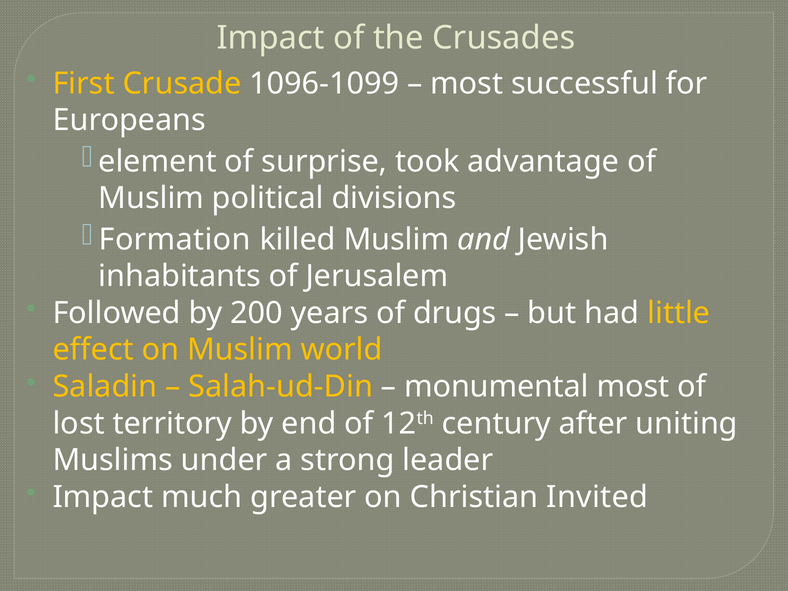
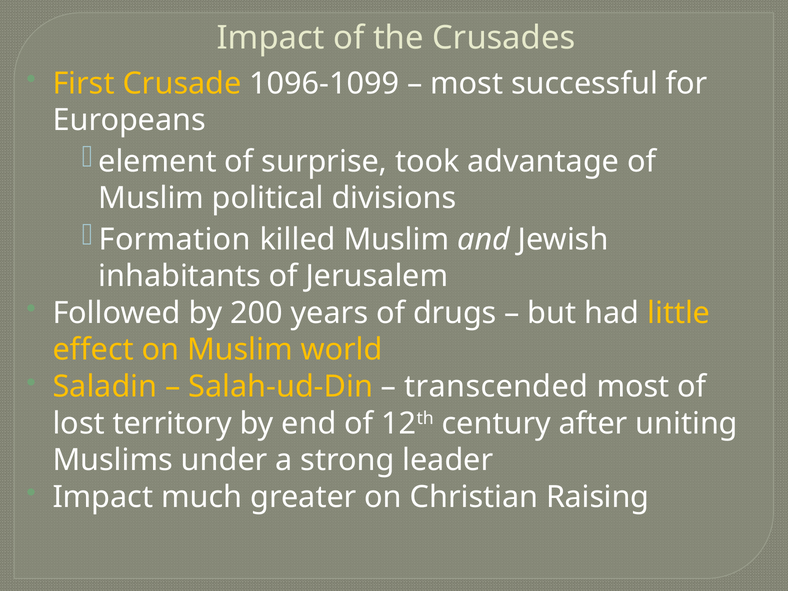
monumental: monumental -> transcended (496, 387)
Invited: Invited -> Raising (598, 497)
